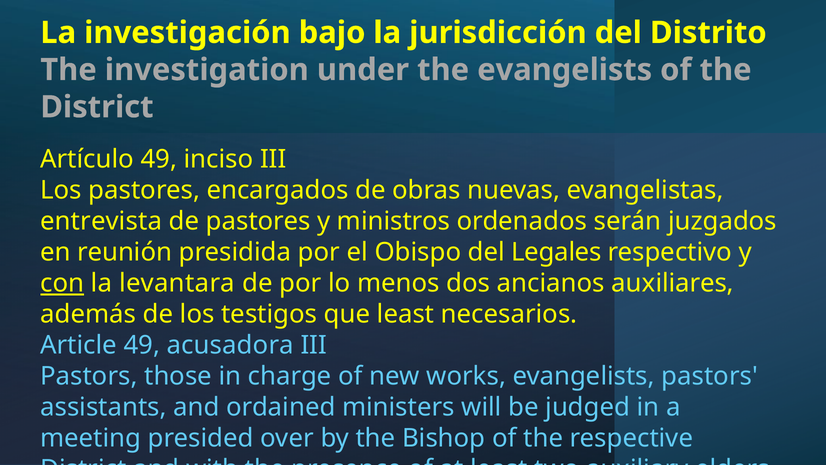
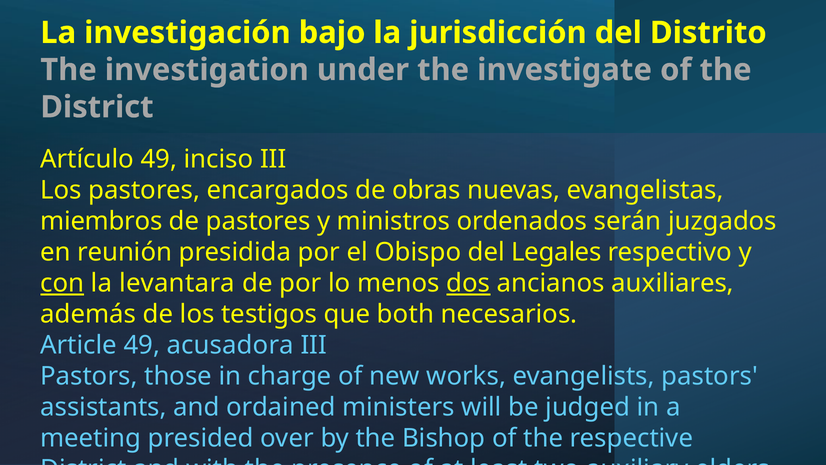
the evangelists: evangelists -> investigate (565, 70)
entrevista: entrevista -> miembros (101, 221)
dos underline: none -> present (468, 283)
que least: least -> both (405, 314)
